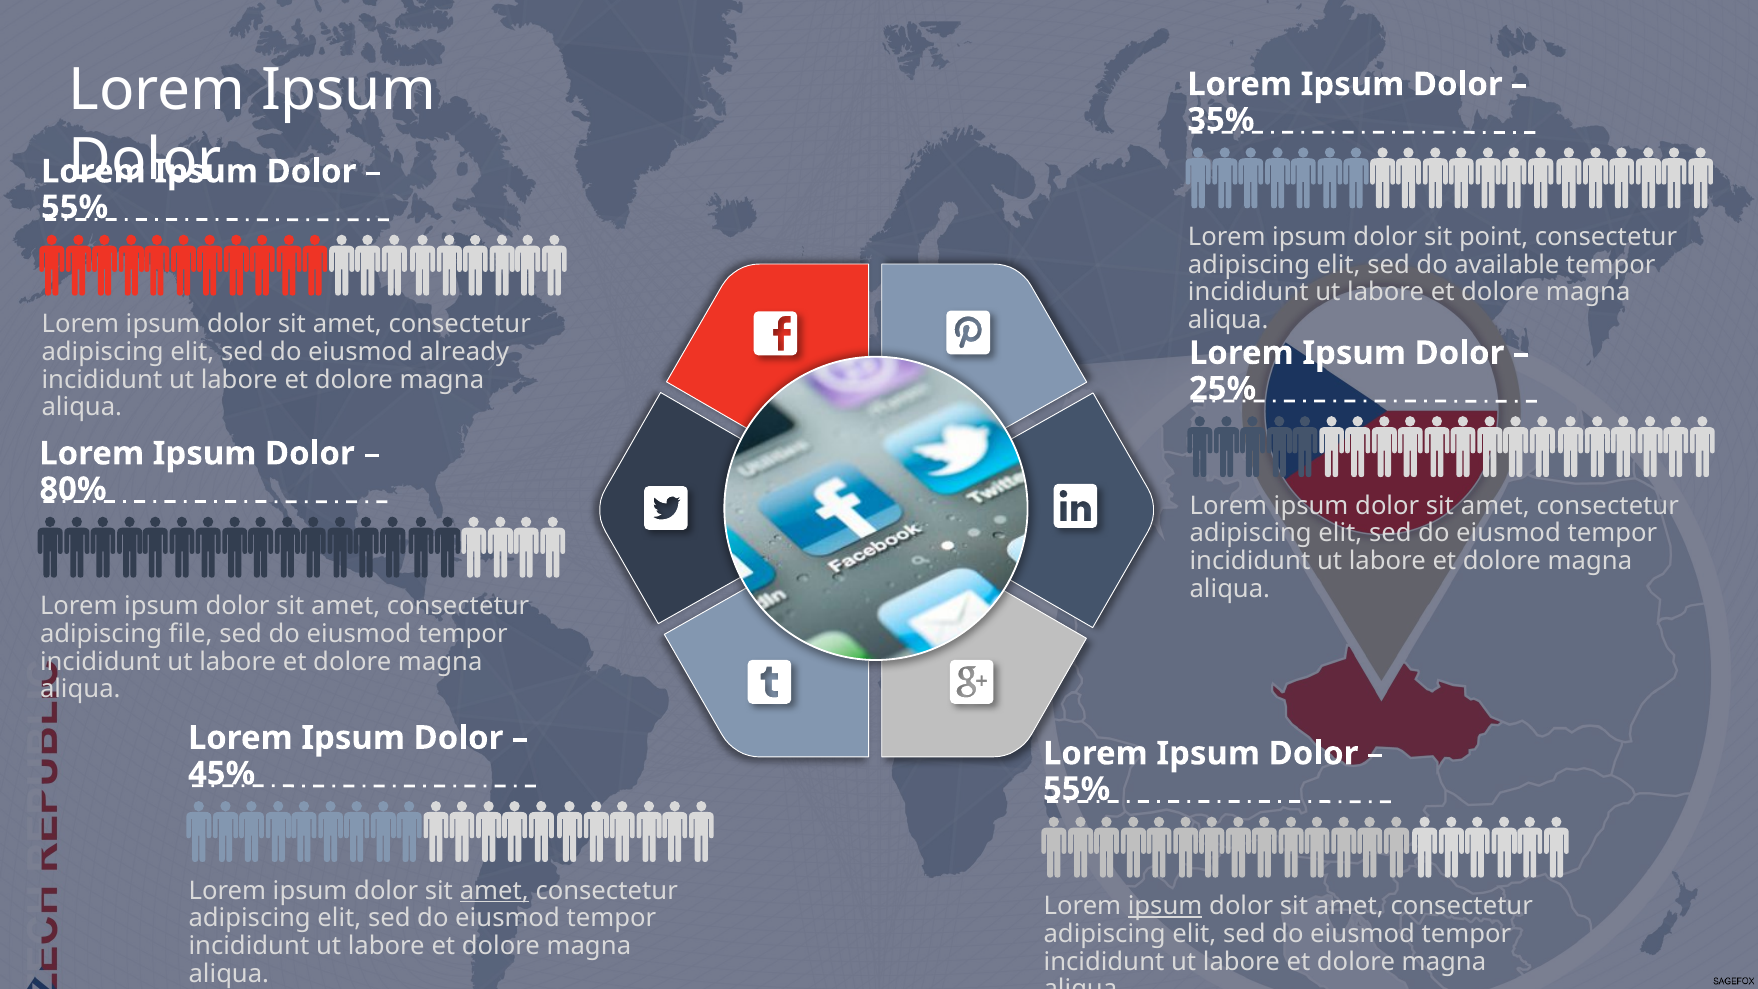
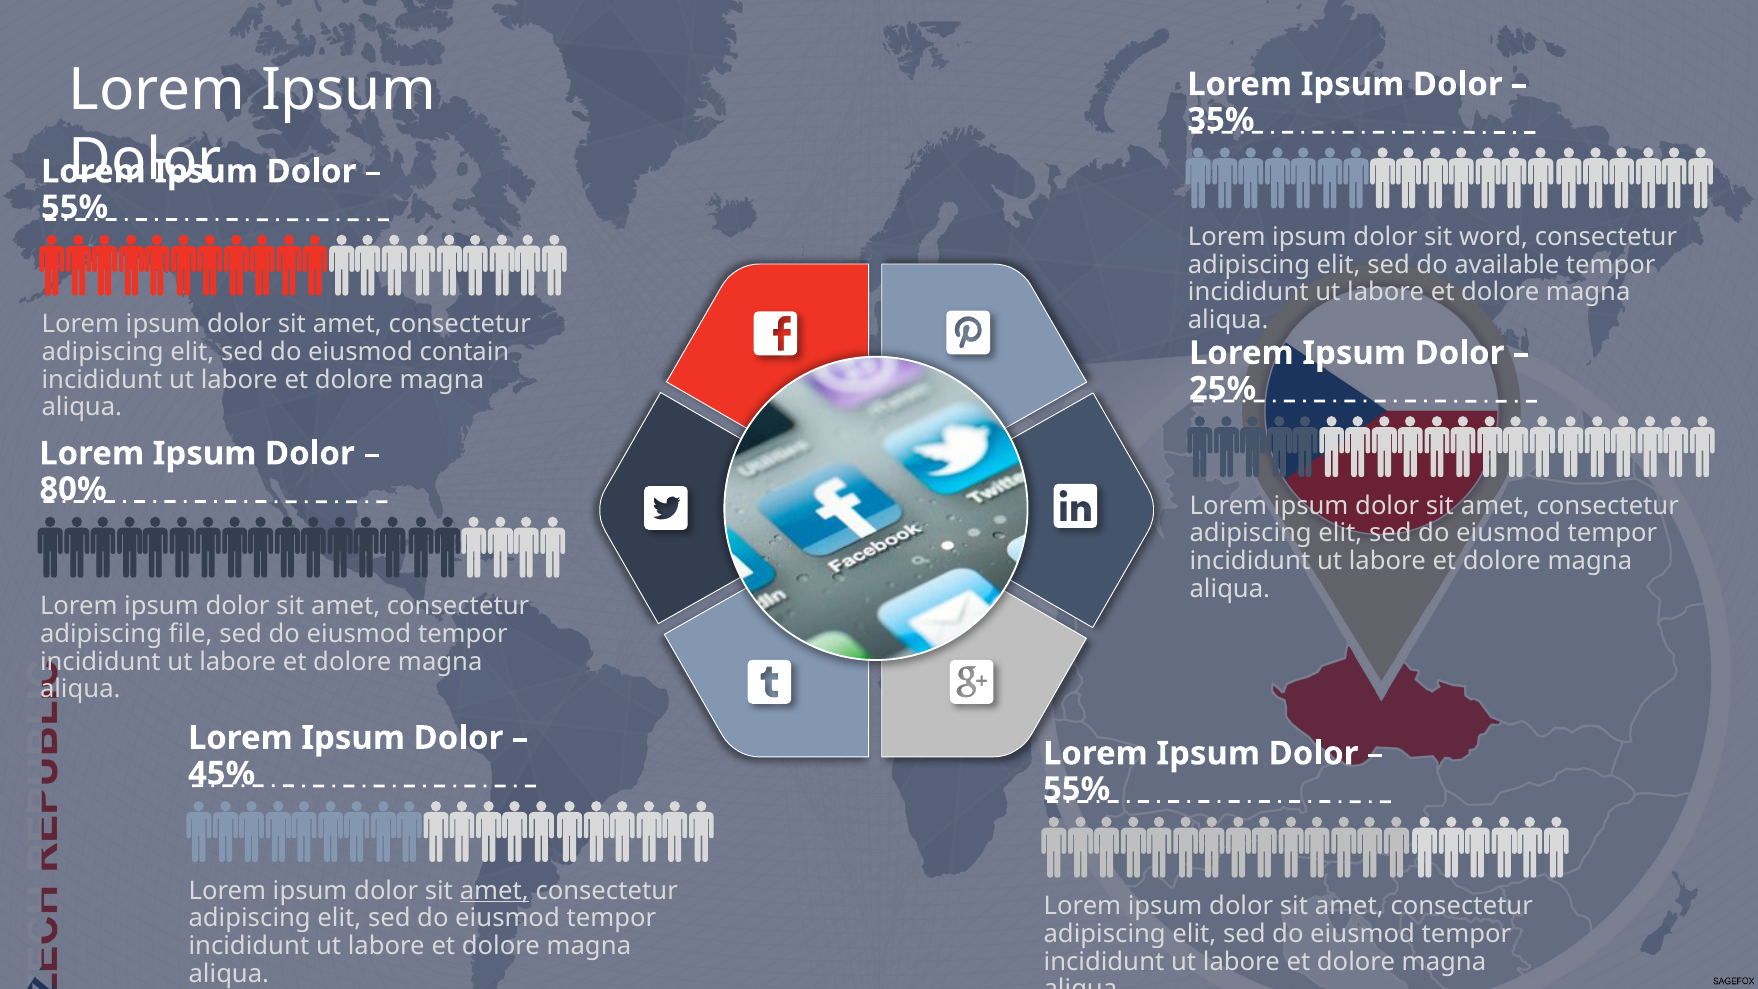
point: point -> word (1494, 237)
already: already -> contain (464, 352)
ipsum underline: present -> none (1165, 906)
